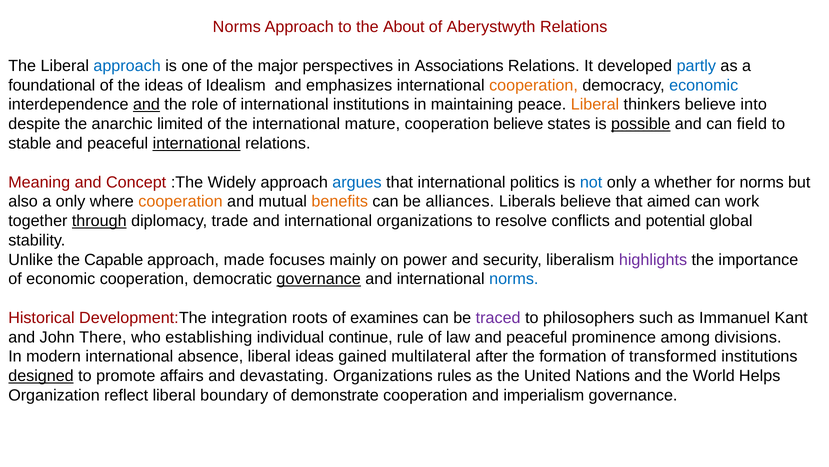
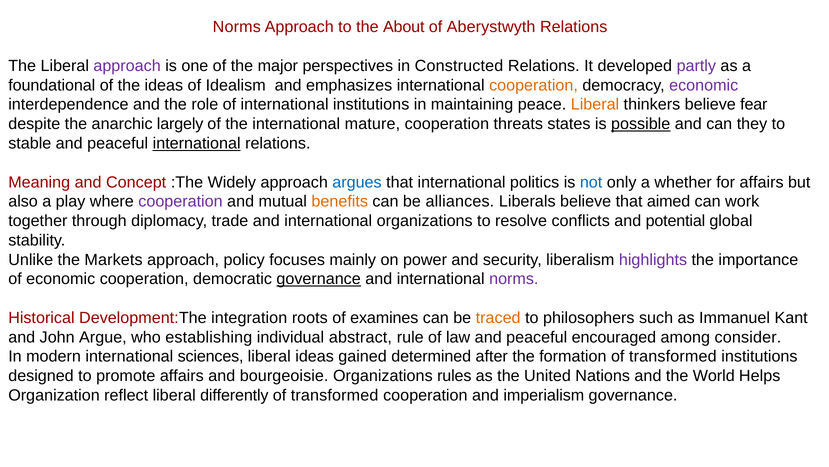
approach colour: blue -> purple (127, 66)
Associations: Associations -> Constructed (459, 66)
partly colour: blue -> purple (696, 66)
economic colour: blue -> purple (704, 85)
and underline: present -> none (146, 105)
into: into -> fear (754, 105)
limited: limited -> largely (180, 124)
cooperation believe: believe -> threats (518, 124)
field: field -> they (752, 124)
for norms: norms -> affairs (762, 182)
a only: only -> play (71, 201)
cooperation colour: orange -> purple (180, 201)
through underline: present -> none (99, 221)
Capable: Capable -> Markets (114, 259)
made: made -> policy (244, 259)
norms colour: blue -> purple (514, 279)
traced colour: purple -> orange (498, 317)
There: There -> Argue (103, 337)
continue: continue -> abstract (360, 337)
prominence: prominence -> encouraged (614, 337)
divisions: divisions -> consider (748, 337)
absence: absence -> sciences (211, 356)
multilateral: multilateral -> determined (431, 356)
designed underline: present -> none (41, 375)
devastating: devastating -> bourgeoisie (284, 375)
boundary: boundary -> differently (234, 395)
demonstrate: demonstrate -> transformed (335, 395)
